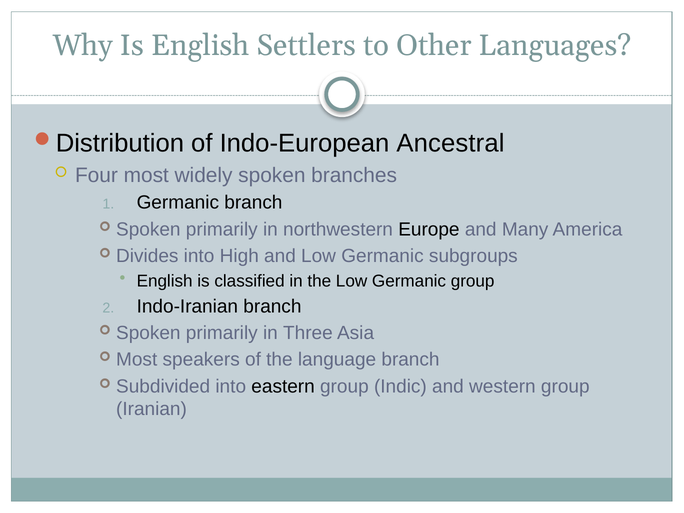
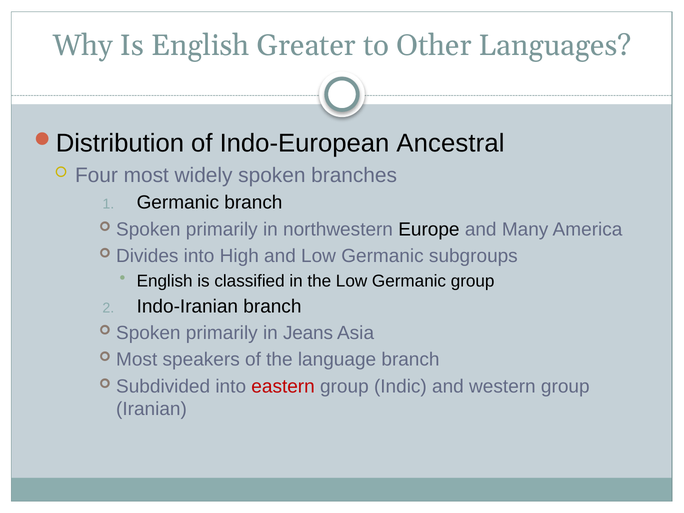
Settlers: Settlers -> Greater (306, 45)
Three: Three -> Jeans (308, 333)
eastern colour: black -> red (283, 386)
